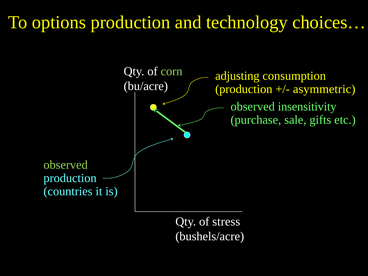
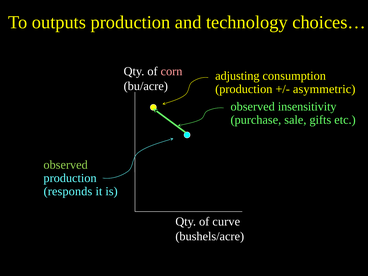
options: options -> outputs (59, 22)
corn colour: light green -> pink (172, 71)
countries: countries -> responds (68, 191)
stress: stress -> curve (226, 222)
